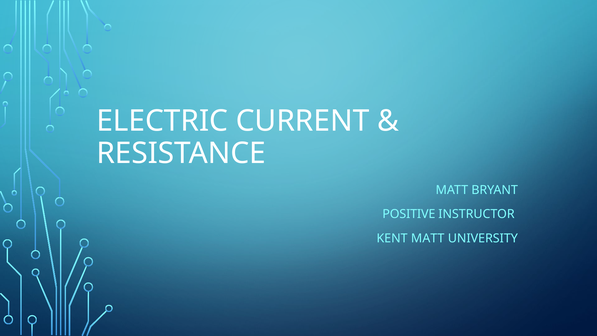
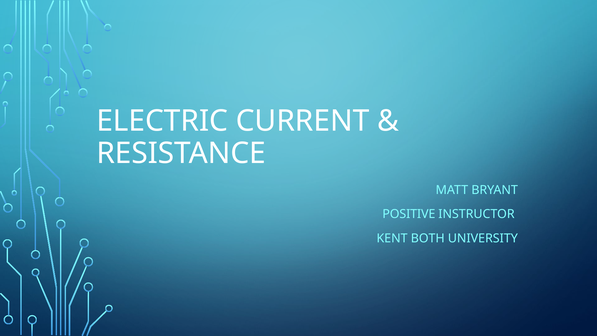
KENT MATT: MATT -> BOTH (428, 238)
